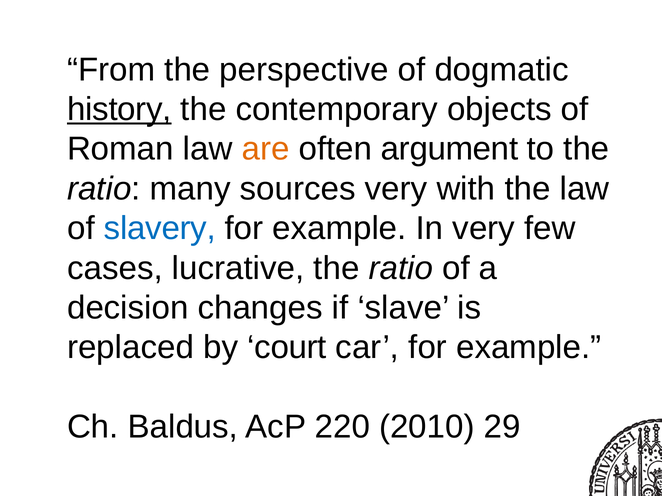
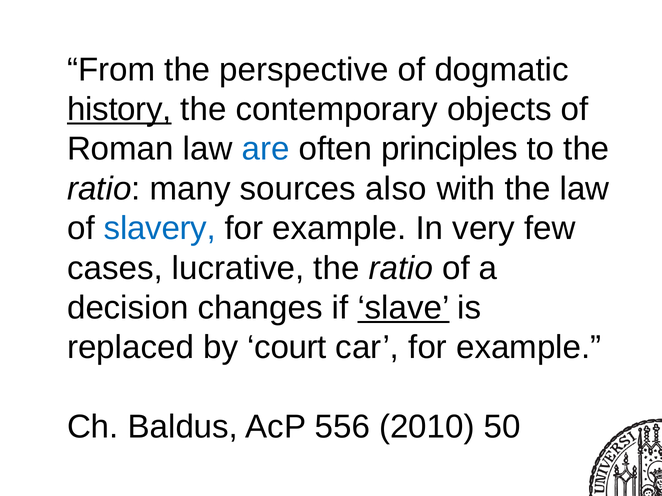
are colour: orange -> blue (266, 149)
argument: argument -> principles (450, 149)
sources very: very -> also (396, 189)
slave underline: none -> present (404, 308)
220: 220 -> 556 (342, 427)
29: 29 -> 50 (502, 427)
